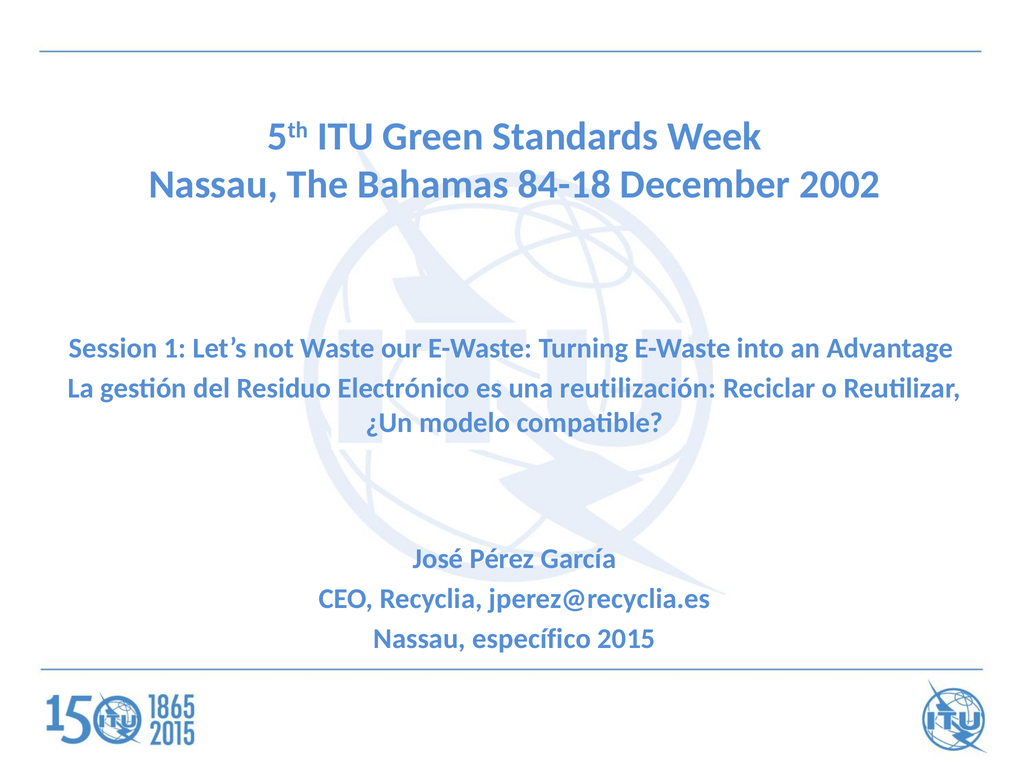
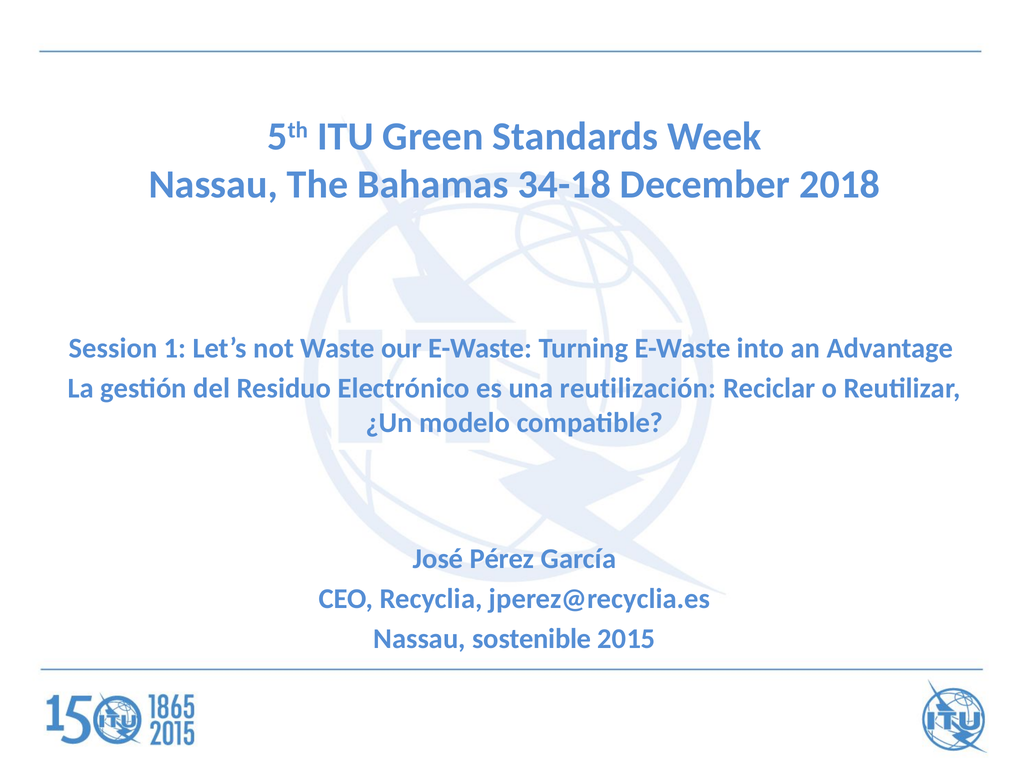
84-18: 84-18 -> 34-18 (564, 184)
2002: 2002 -> 2018 (840, 184)
específico: específico -> sostenible (532, 639)
